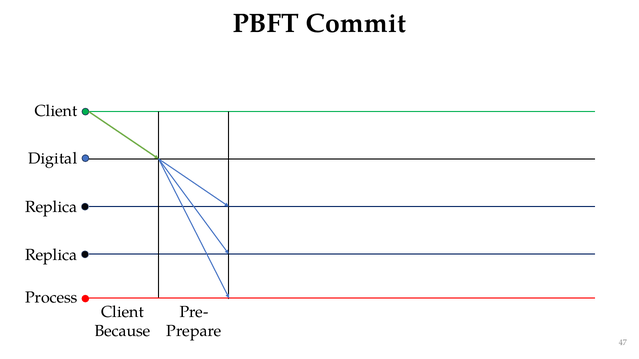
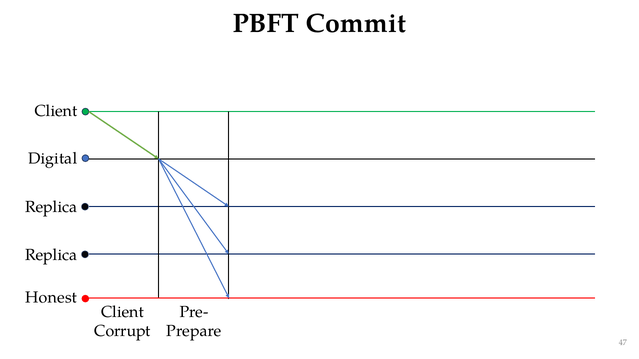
Process: Process -> Honest (51, 298)
Because: Because -> Corrupt (123, 331)
